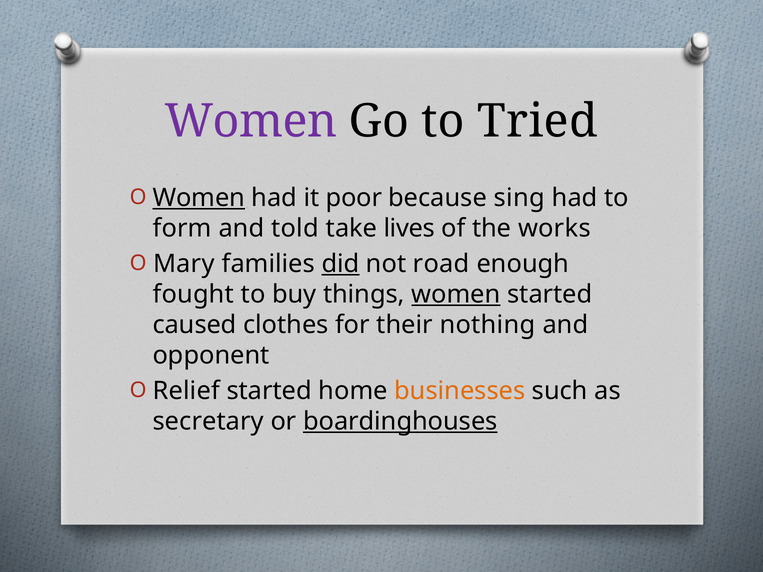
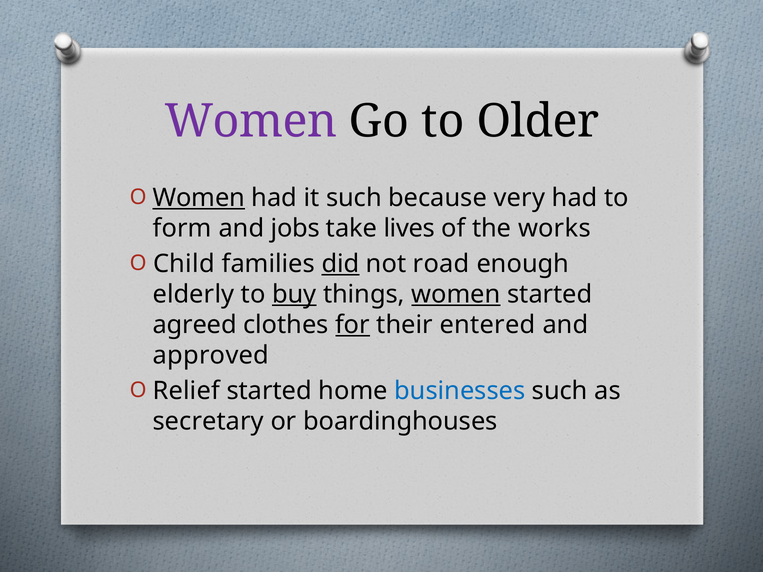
Tried: Tried -> Older (538, 122)
it poor: poor -> such (354, 198)
sing: sing -> very (519, 198)
told: told -> jobs (295, 228)
Mary: Mary -> Child (184, 264)
fought: fought -> elderly (193, 294)
buy underline: none -> present (294, 294)
caused: caused -> agreed (195, 325)
for underline: none -> present (353, 325)
nothing: nothing -> entered (488, 325)
opponent: opponent -> approved (211, 355)
businesses colour: orange -> blue (460, 391)
boardinghouses underline: present -> none (400, 421)
